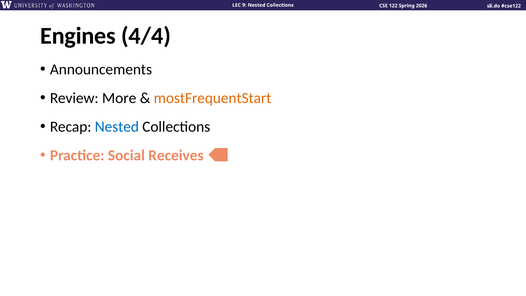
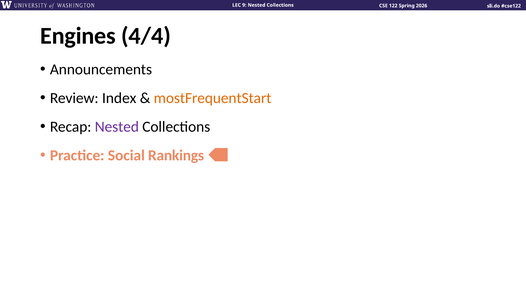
More: More -> Index (119, 98)
Nested colour: blue -> purple (117, 127)
Receives: Receives -> Rankings (176, 155)
